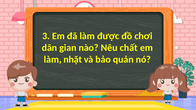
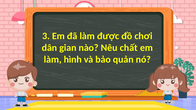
nhặt: nhặt -> hình (73, 60)
